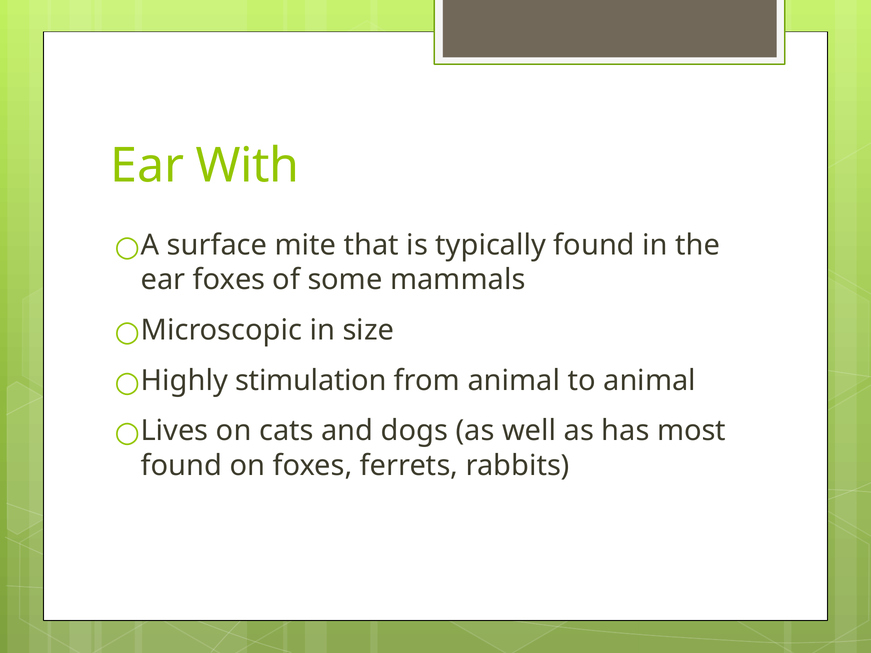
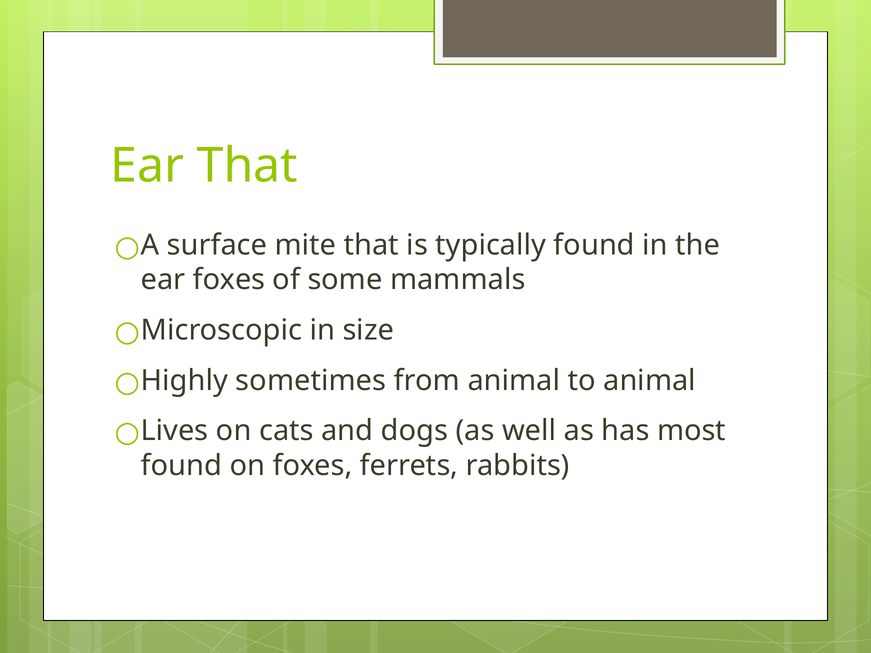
Ear With: With -> That (247, 166)
stimulation: stimulation -> sometimes (311, 381)
